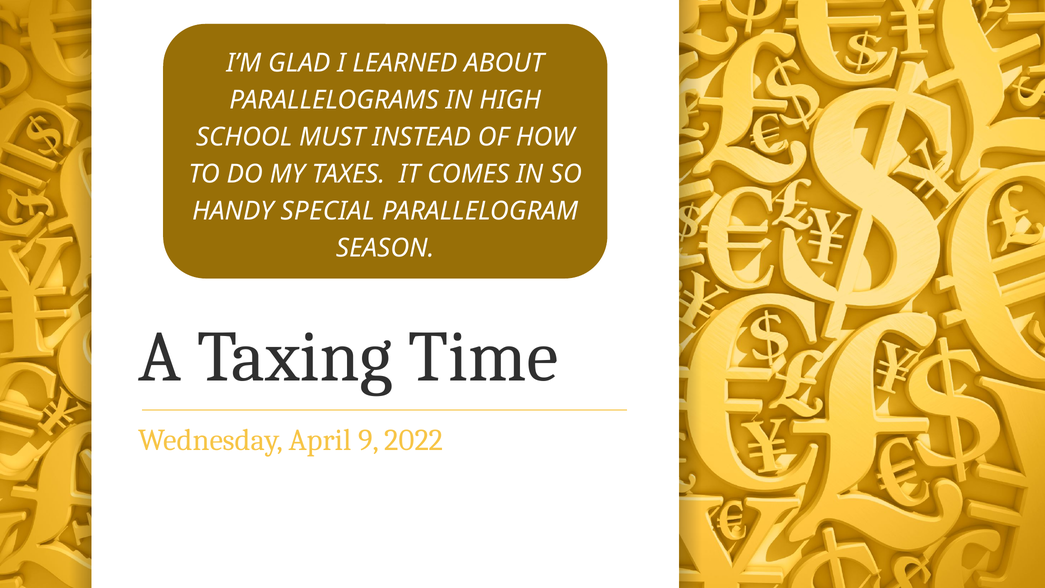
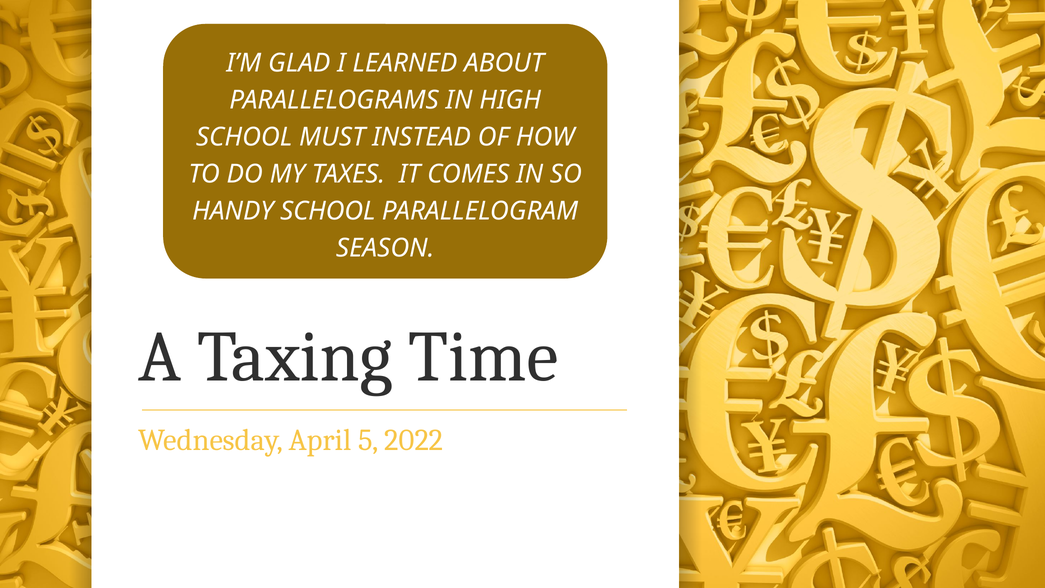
HANDY SPECIAL: SPECIAL -> SCHOOL (328, 211)
9: 9 -> 5 (368, 440)
